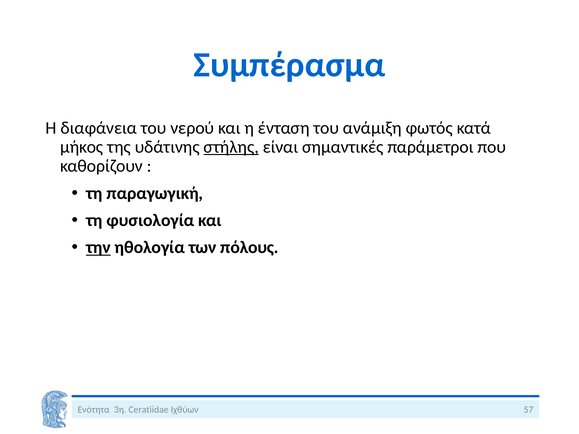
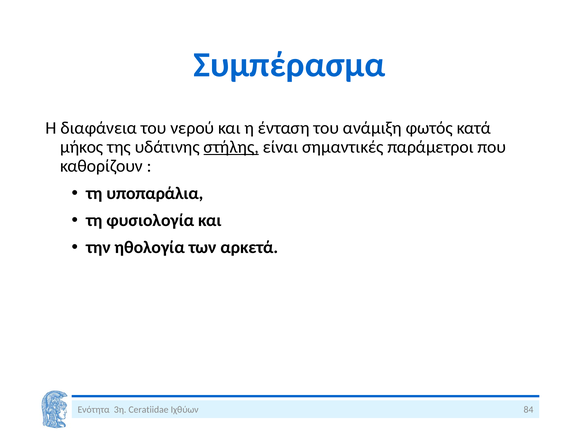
παραγωγική: παραγωγική -> υποπαράλια (155, 193)
την underline: present -> none (98, 248)
πόλους: πόλους -> αρκετά (249, 248)
57: 57 -> 84 (529, 410)
